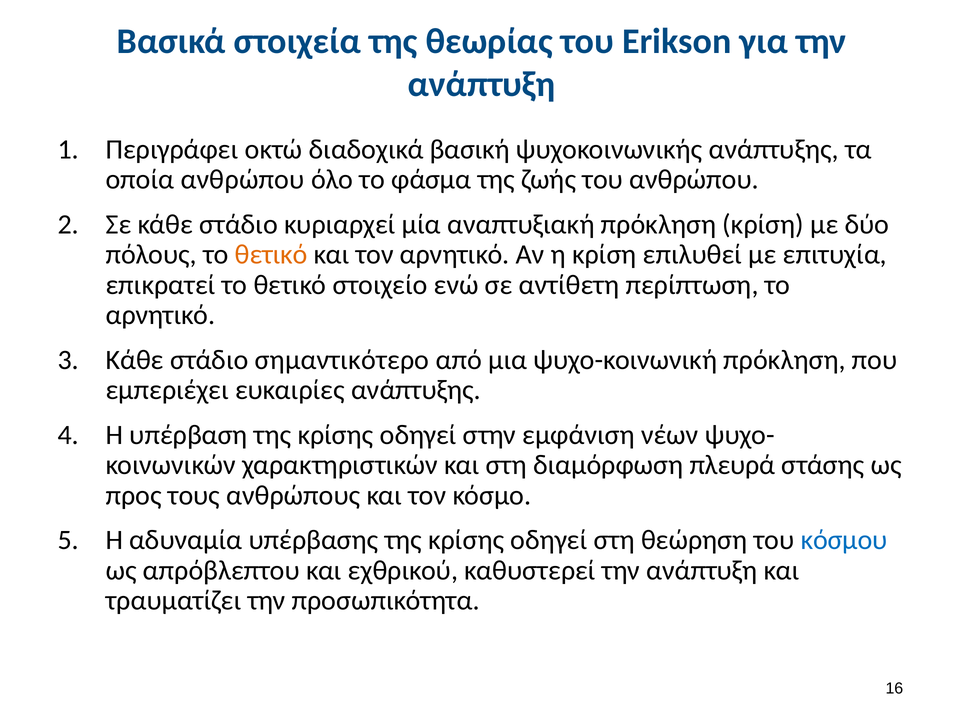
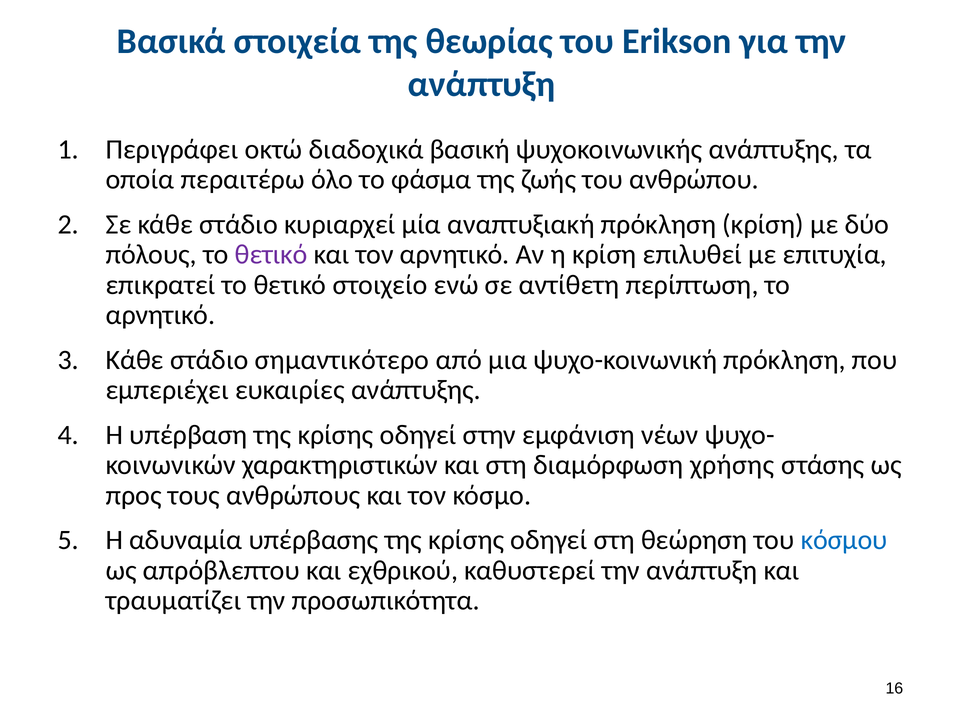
οποία ανθρώπου: ανθρώπου -> περαιτέρω (243, 180)
θετικό colour: orange -> purple (271, 255)
πλευρά: πλευρά -> χρήσης (732, 465)
